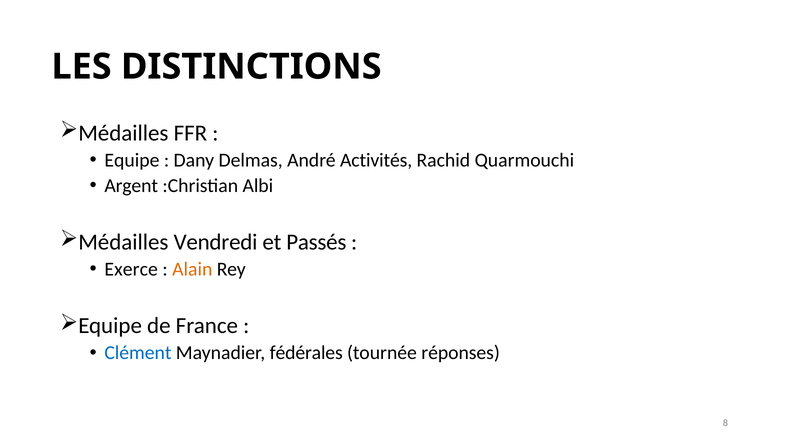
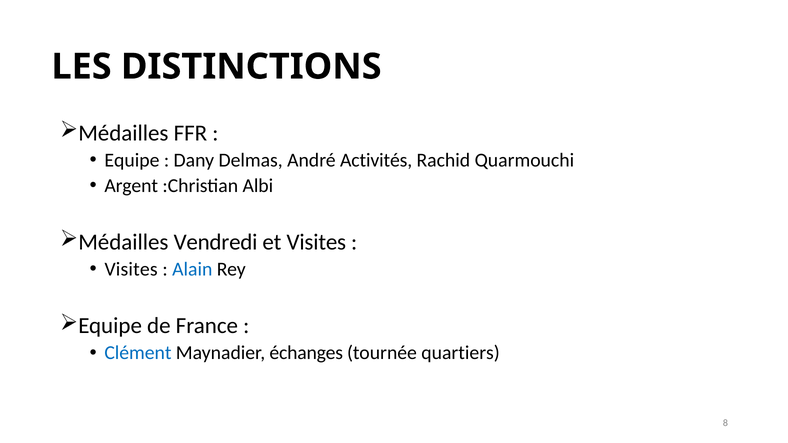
et Passés: Passés -> Visites (316, 242)
Exerce: Exerce -> Visites (131, 269)
Alain colour: orange -> blue (192, 269)
fédérales: fédérales -> échanges (306, 353)
réponses: réponses -> quartiers (461, 353)
